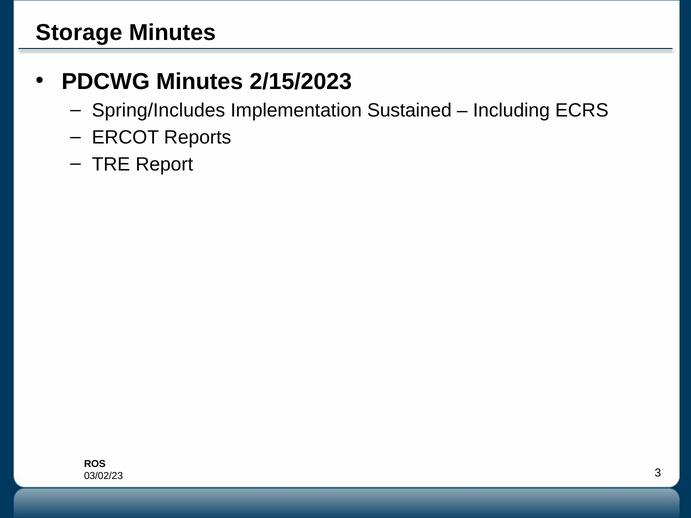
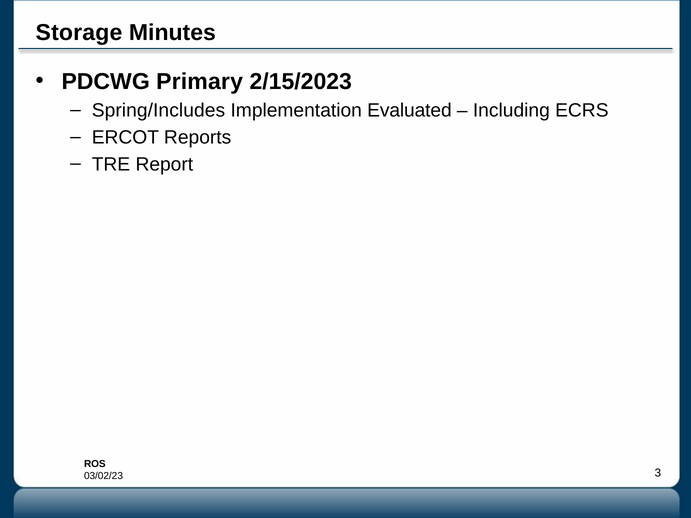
PDCWG Minutes: Minutes -> Primary (200, 82)
Sustained: Sustained -> Evaluated (409, 110)
